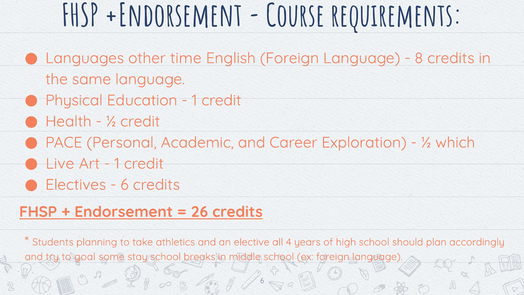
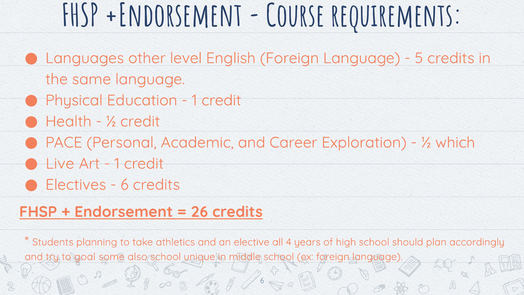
time: time -> level (186, 58)
8: 8 -> 5 (419, 58)
stay: stay -> also (137, 257)
breaks: breaks -> unique (199, 257)
